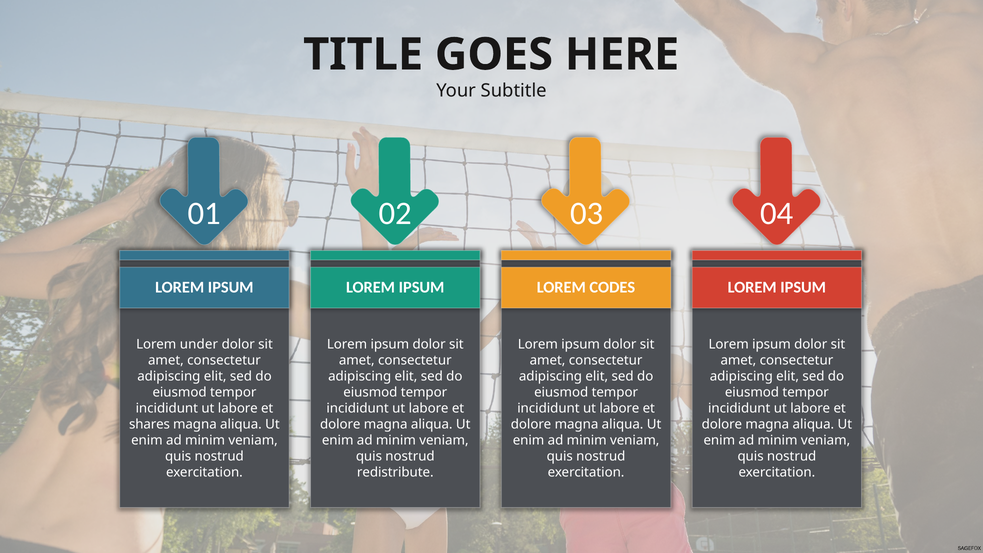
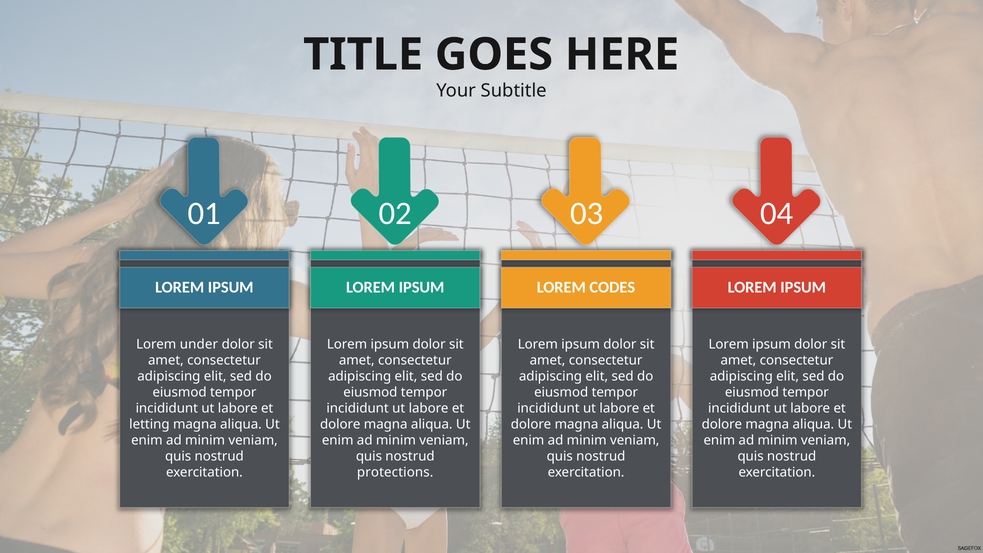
shares: shares -> letting (149, 424)
redistribute: redistribute -> protections (395, 472)
